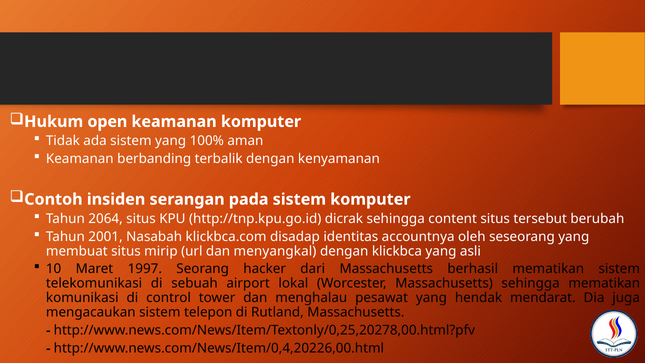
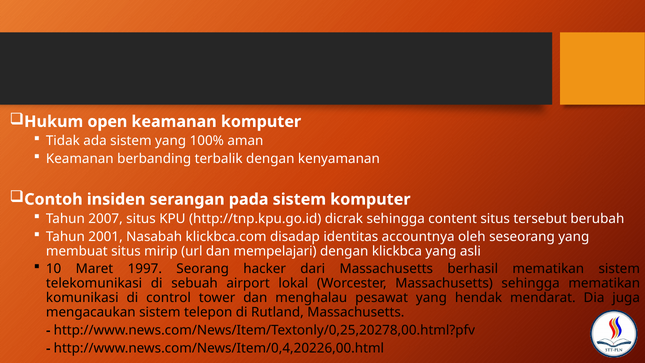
2064: 2064 -> 2007 (106, 219)
menyangkal: menyangkal -> mempelajari (275, 251)
